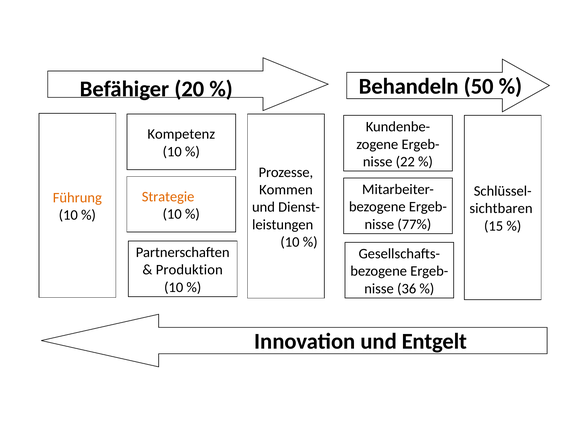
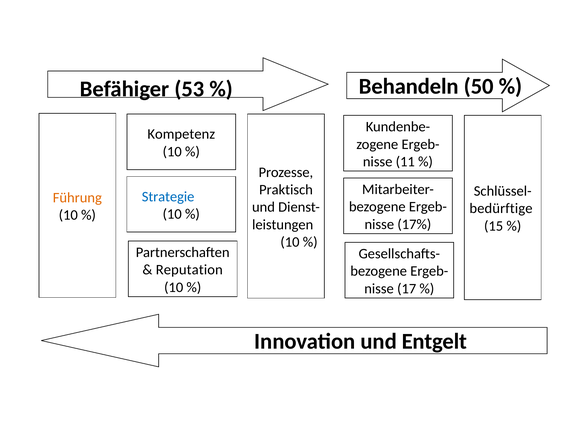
20: 20 -> 53 (189, 89)
22: 22 -> 11 (405, 162)
Kommen: Kommen -> Praktisch (286, 190)
Strategie colour: orange -> blue (168, 197)
sichtbaren: sichtbaren -> bedürftige (501, 209)
77%: 77% -> 17% (414, 224)
Produktion: Produktion -> Reputation (189, 270)
36: 36 -> 17 (407, 289)
